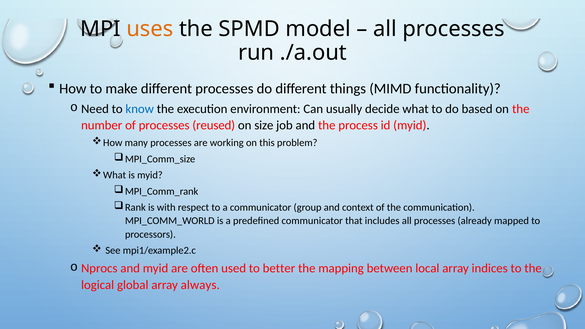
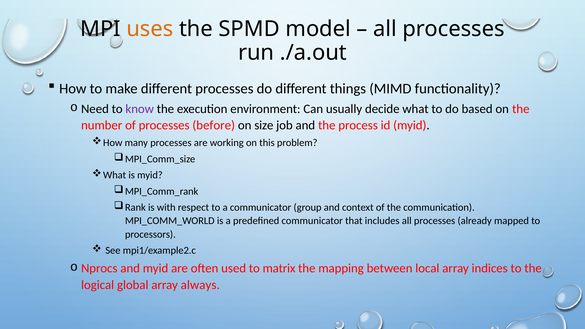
know colour: blue -> purple (140, 109)
reused: reused -> before (214, 125)
better: better -> matrix (279, 268)
